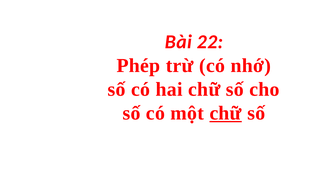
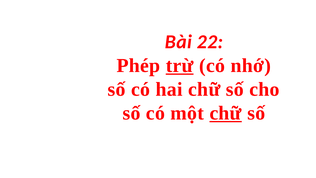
trừ underline: none -> present (180, 66)
